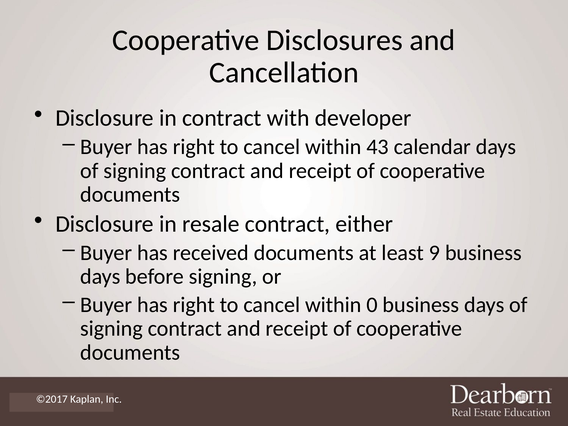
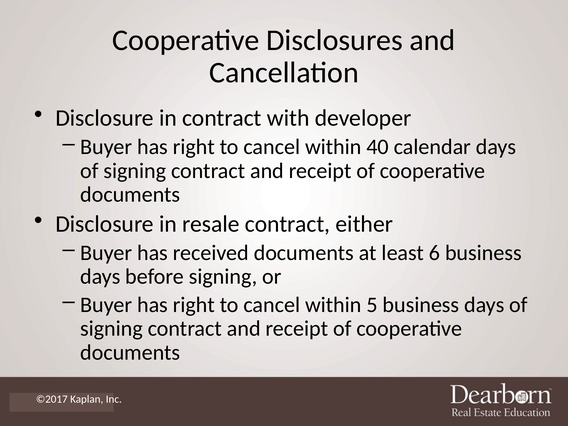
43: 43 -> 40 (378, 147)
9: 9 -> 6 (435, 253)
0: 0 -> 5 (372, 305)
